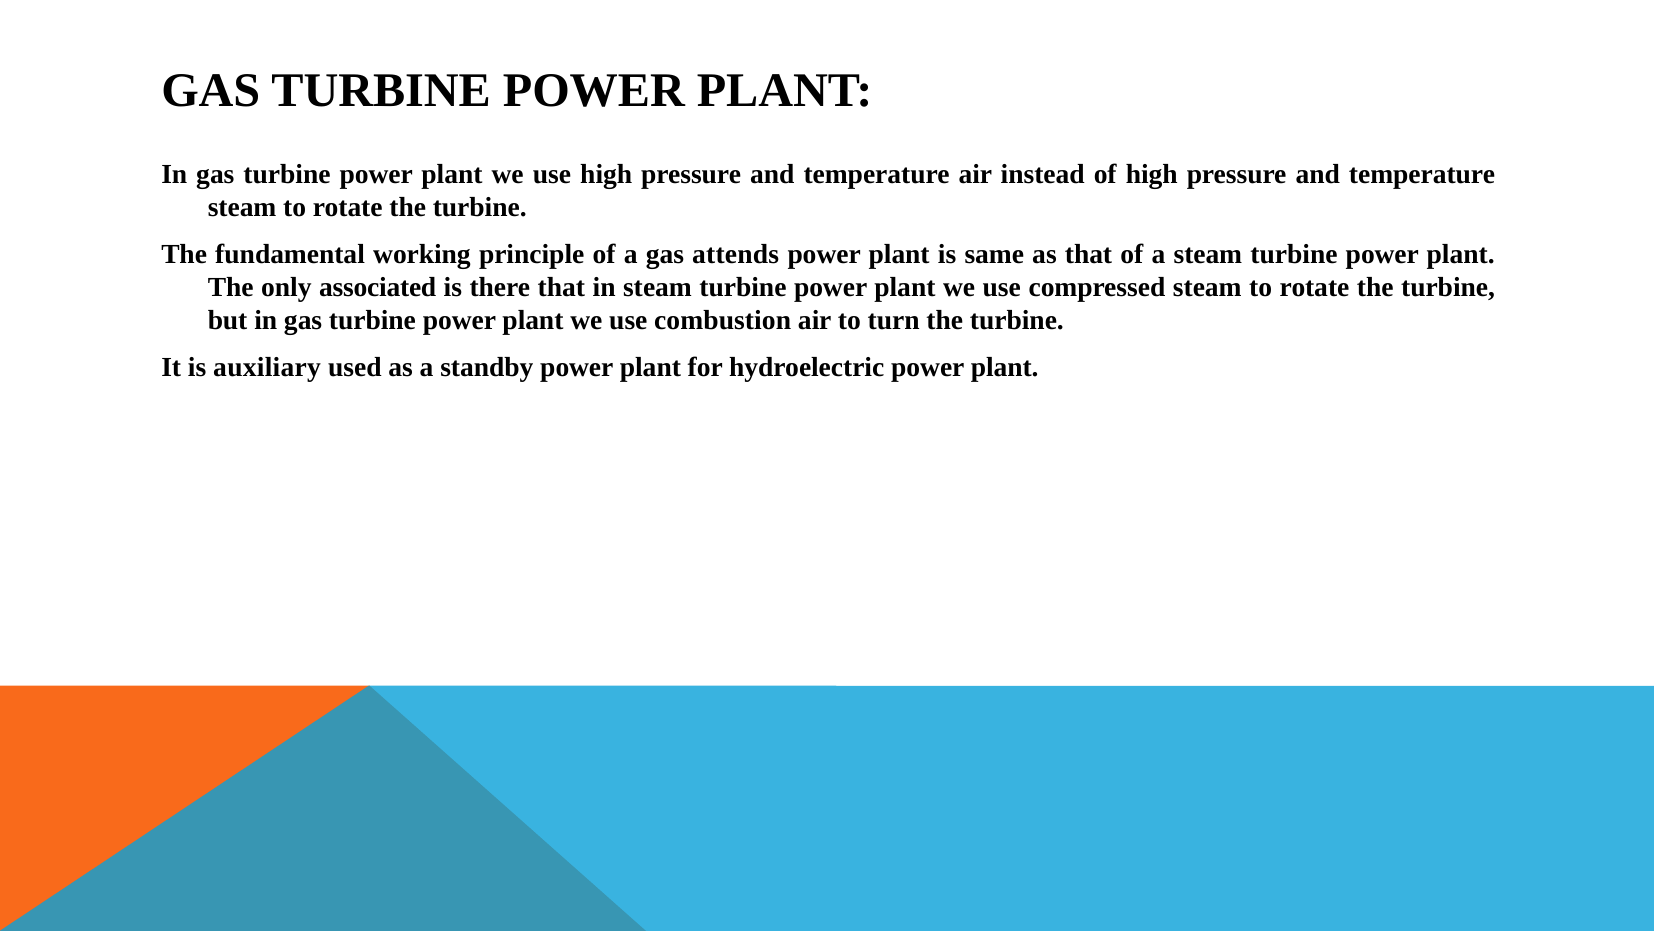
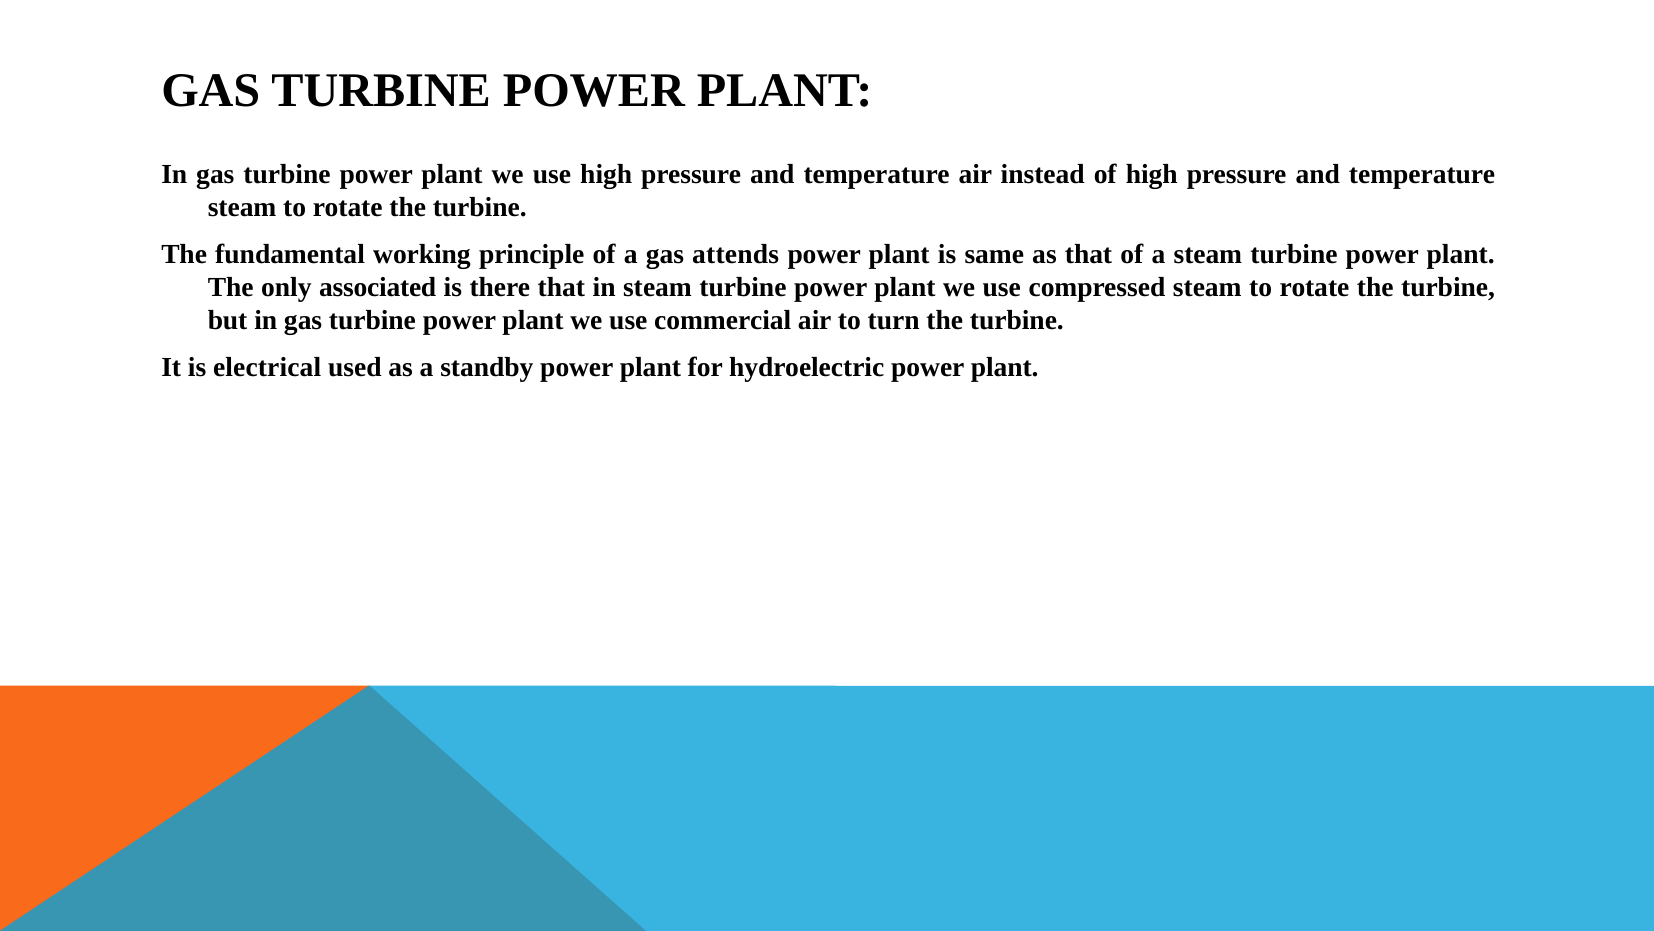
combustion: combustion -> commercial (723, 320)
auxiliary: auxiliary -> electrical (267, 367)
